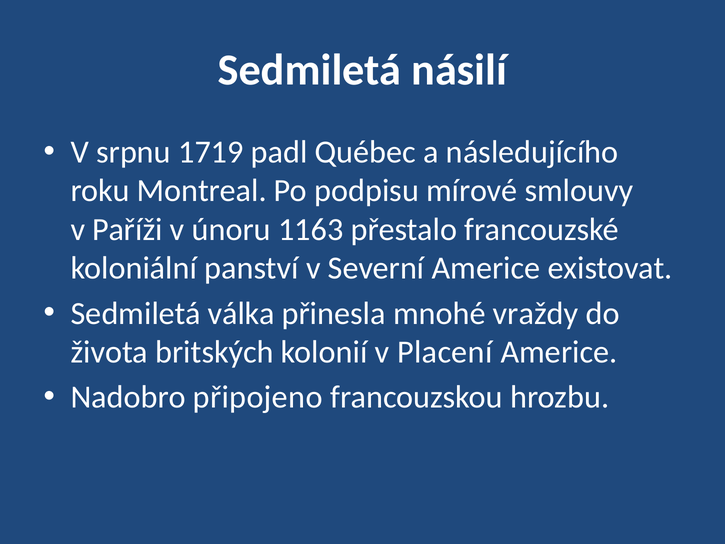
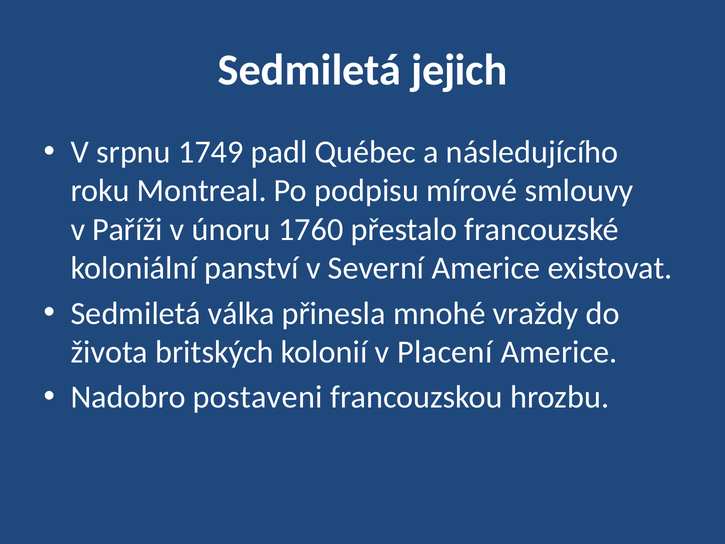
násilí: násilí -> jejich (459, 70)
1719: 1719 -> 1749 (211, 152)
1163: 1163 -> 1760 (311, 229)
připojeno: připojeno -> postaveni (258, 397)
